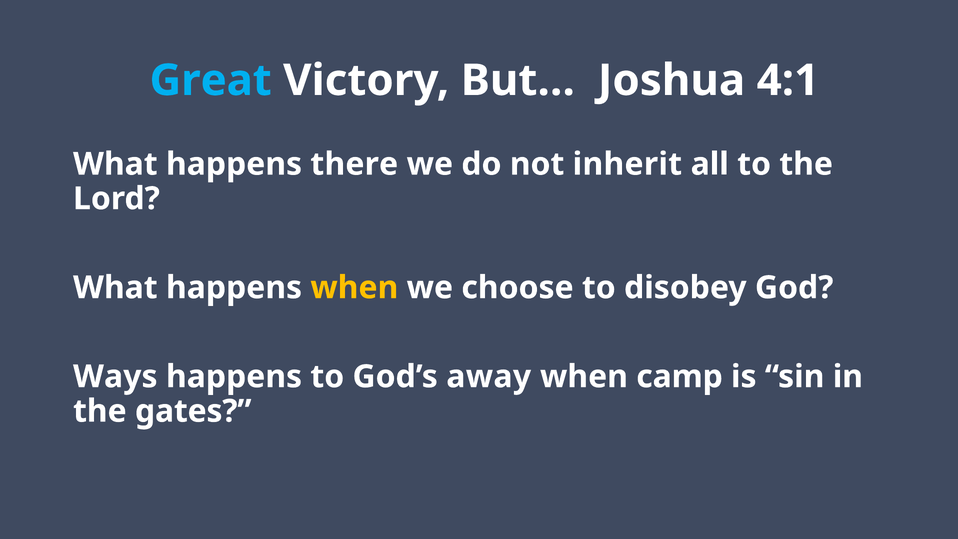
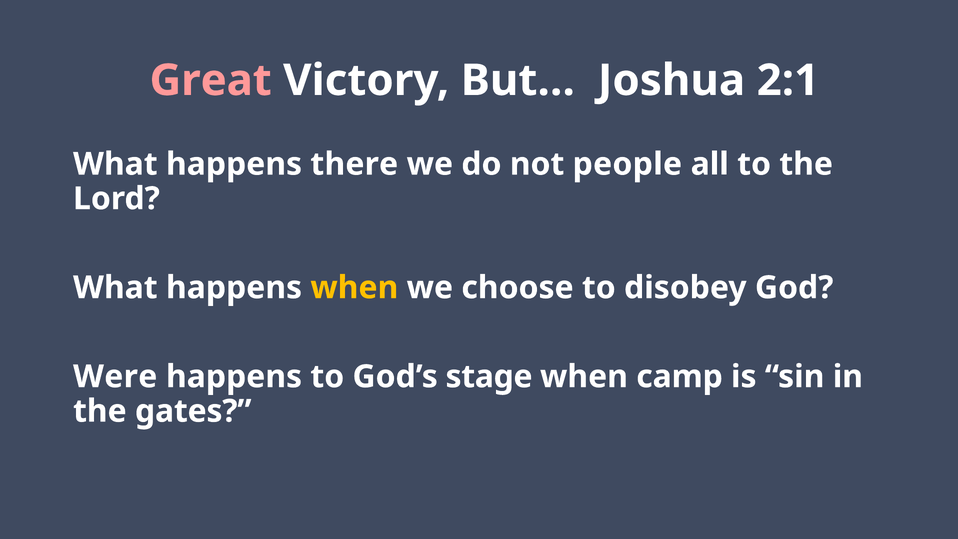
Great colour: light blue -> pink (211, 80)
4:1: 4:1 -> 2:1 (788, 80)
inherit: inherit -> people (627, 164)
Ways: Ways -> Were (115, 377)
away: away -> stage (489, 377)
